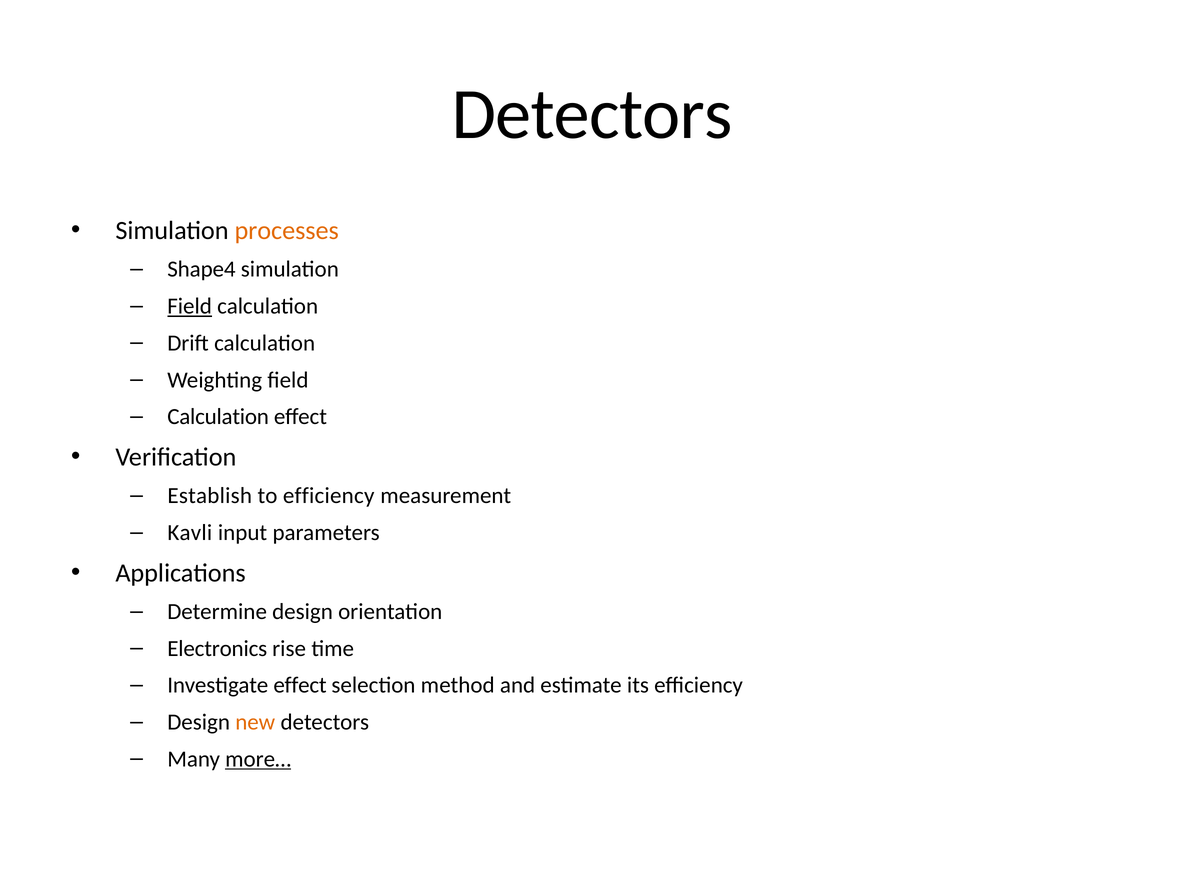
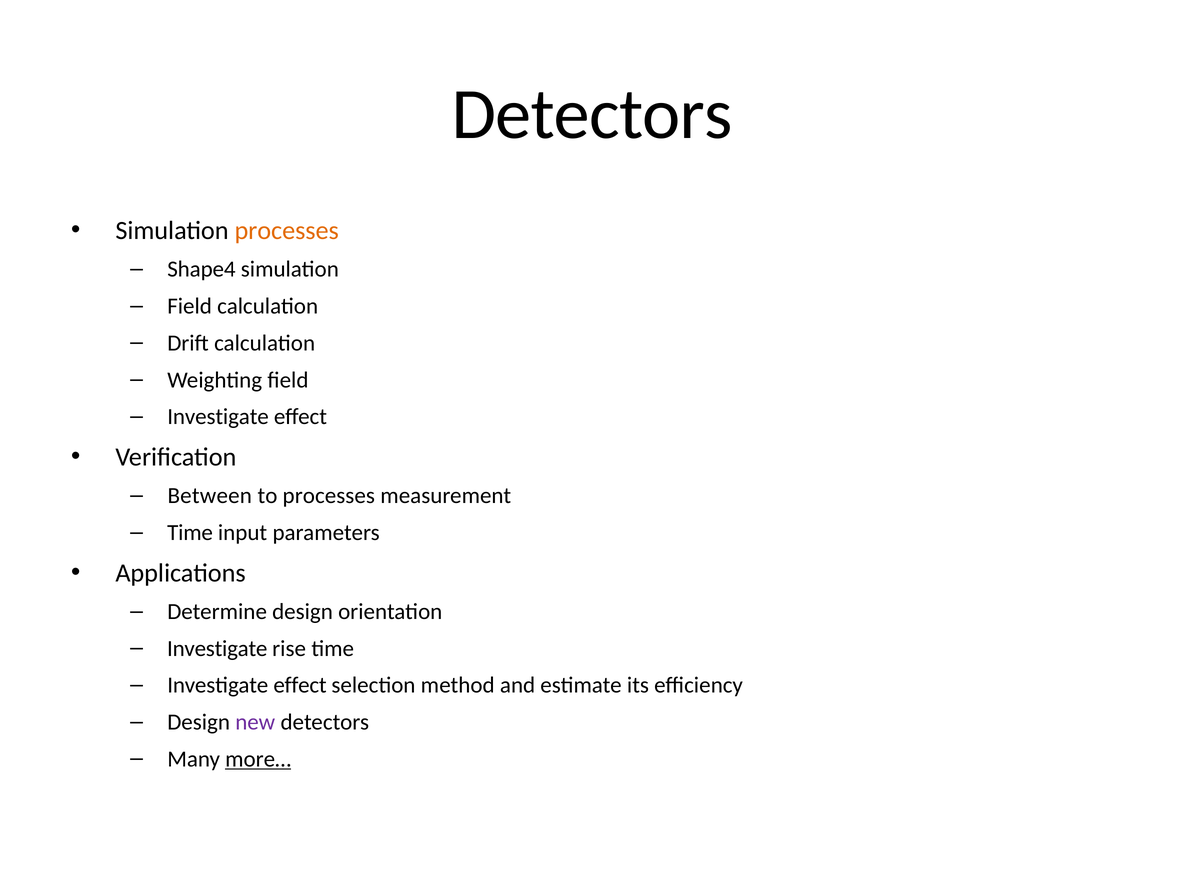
Field underline: present -> none (190, 306)
Calculation: Calculation -> Investigate (218, 417)
Establish: Establish -> Between (210, 496)
to efficiency: efficiency -> processes (329, 496)
Kavli: Kavli -> Time (190, 533)
Electronics: Electronics -> Investigate (217, 648)
new colour: orange -> purple (255, 722)
